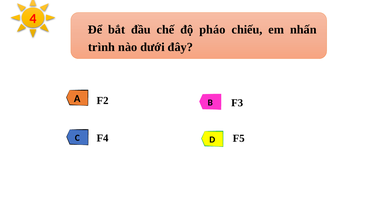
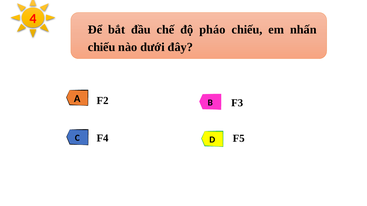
trình: trình -> chiếu (102, 47)
